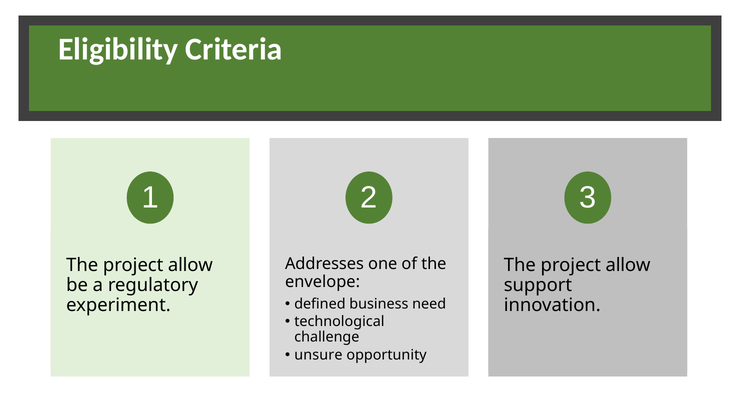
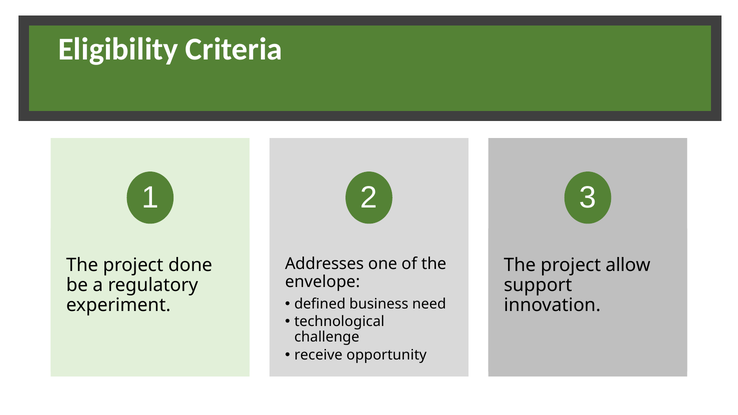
allow: allow -> done (190, 265)
unsure: unsure -> receive (318, 355)
